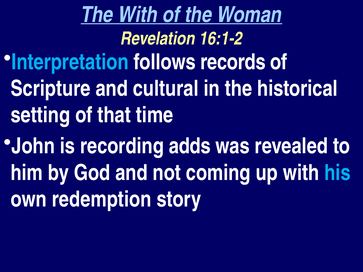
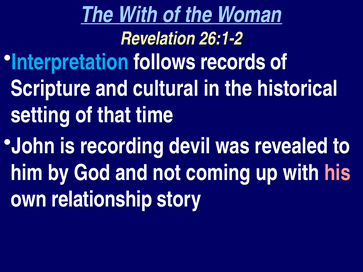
16:1-2: 16:1-2 -> 26:1-2 (221, 39)
adds: adds -> devil (190, 146)
his colour: light blue -> pink (337, 173)
redemption: redemption -> relationship (102, 200)
